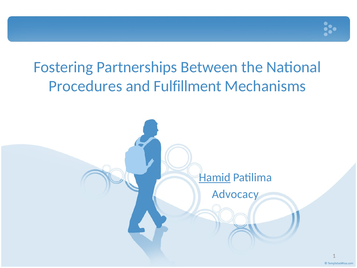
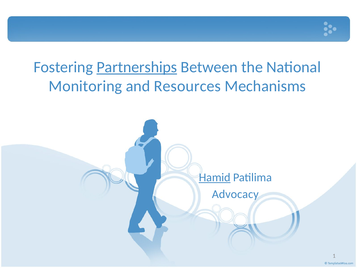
Partnerships underline: none -> present (137, 67)
Procedures: Procedures -> Monitoring (85, 86)
Fulfillment: Fulfillment -> Resources (187, 86)
